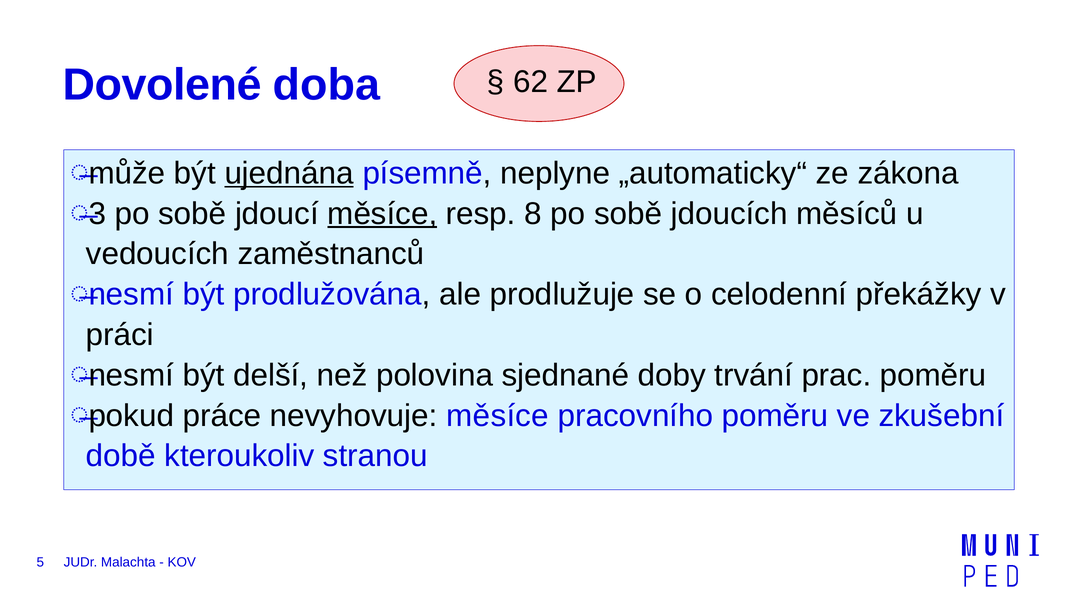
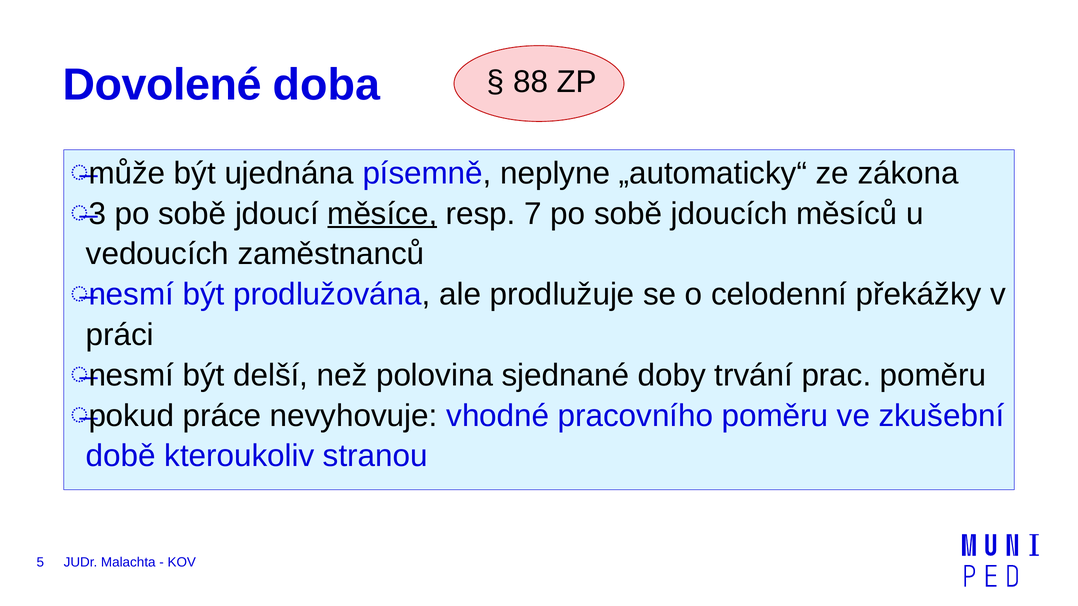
62: 62 -> 88 (531, 82)
ujednána underline: present -> none (289, 173)
8: 8 -> 7 (533, 214)
nevyhovuje měsíce: měsíce -> vhodné (498, 416)
